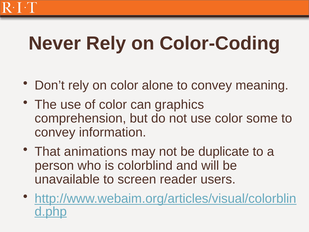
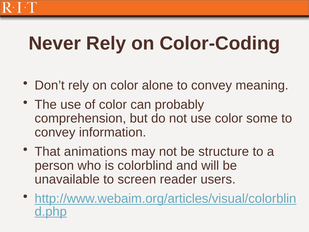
graphics: graphics -> probably (179, 104)
duplicate: duplicate -> structure (224, 151)
